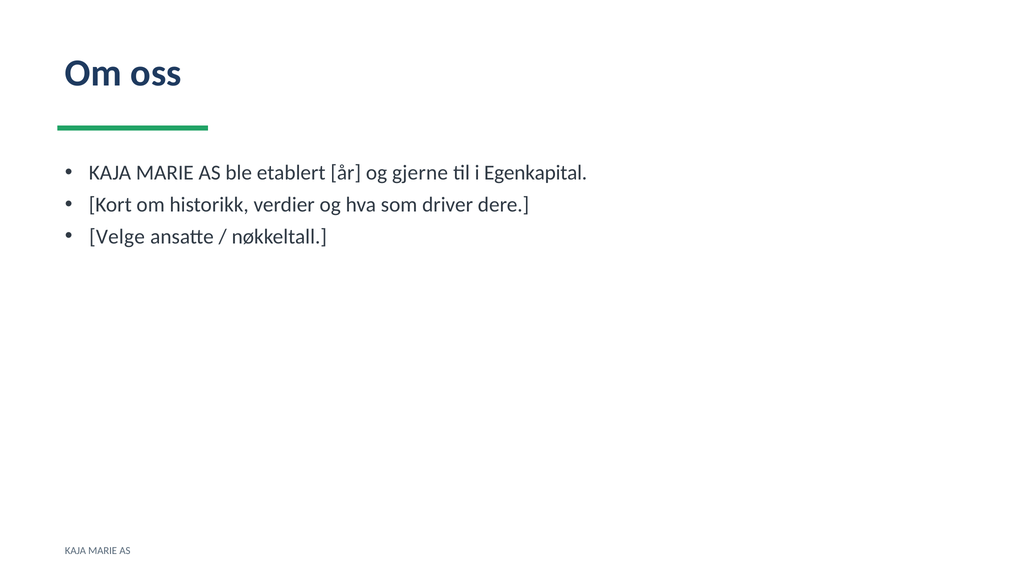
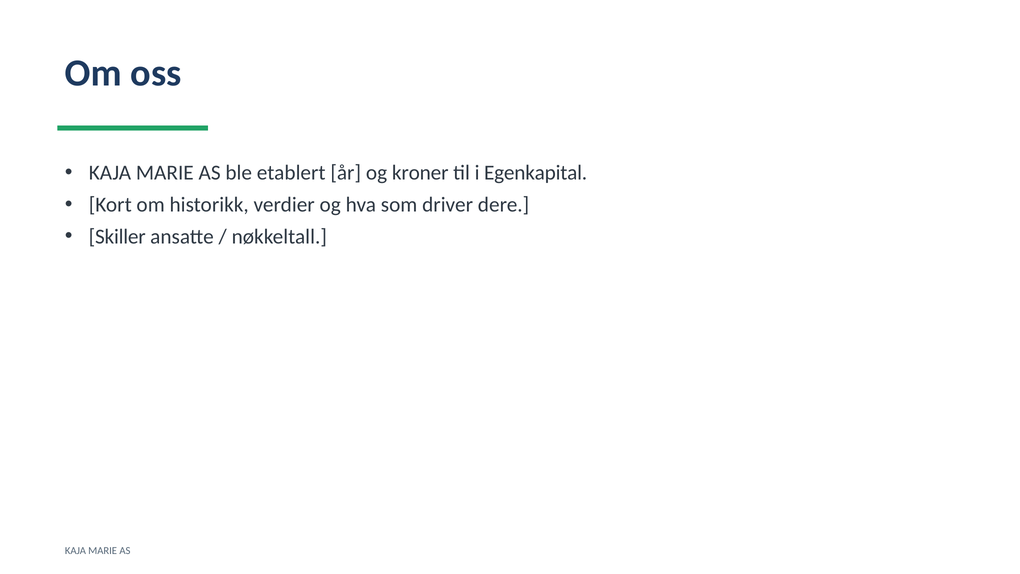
gjerne: gjerne -> kroner (420, 173)
Velge: Velge -> Skiller (117, 237)
